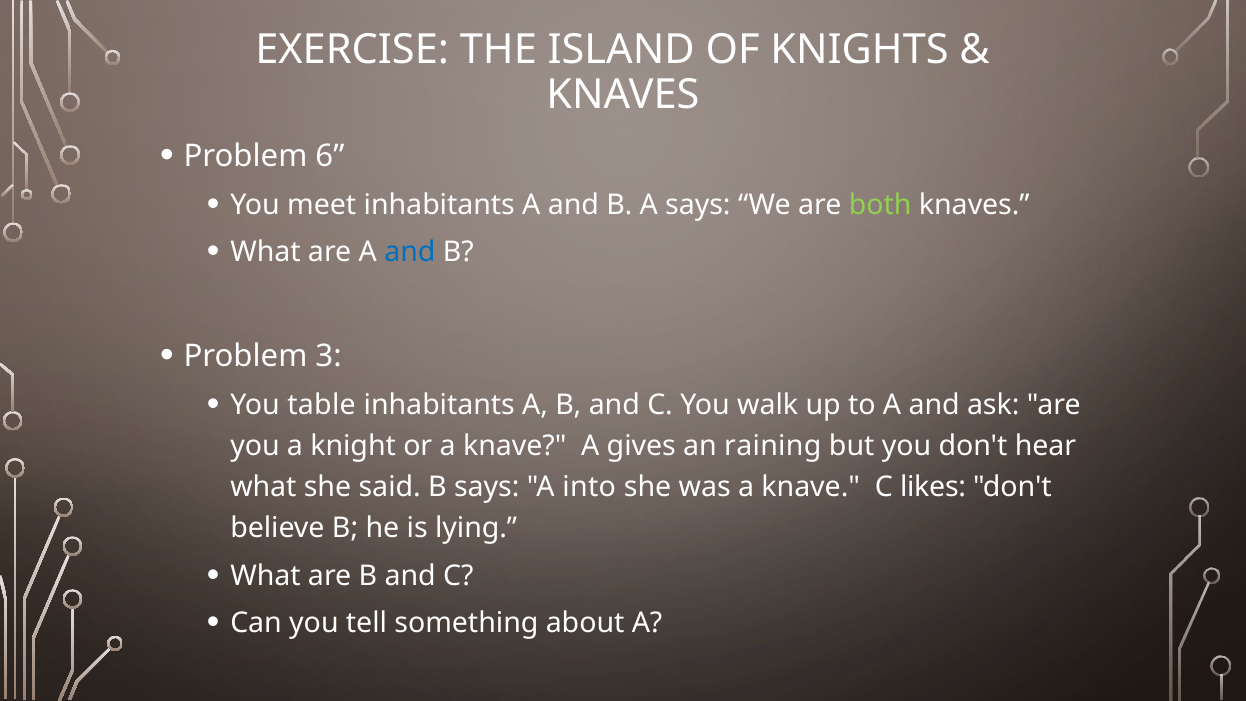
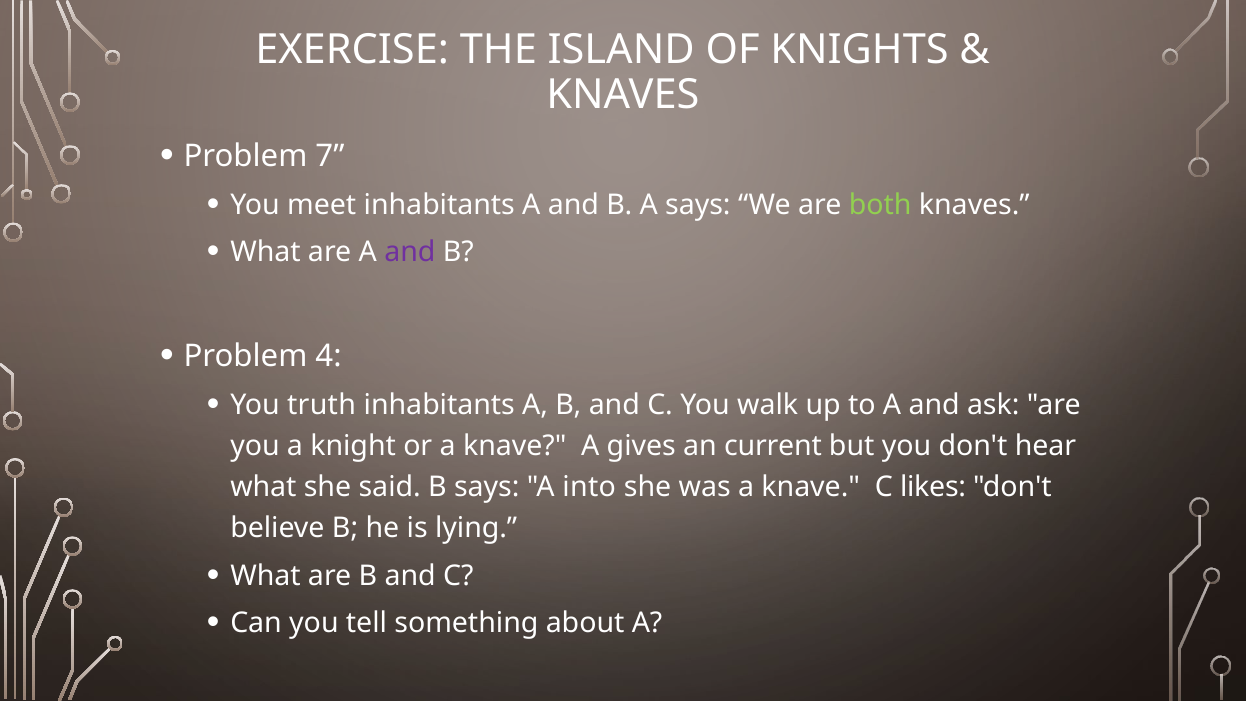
6: 6 -> 7 (330, 156)
and colour: blue -> purple (410, 252)
3: 3 -> 4 (329, 356)
table: table -> truth (322, 405)
raining: raining -> current (773, 446)
